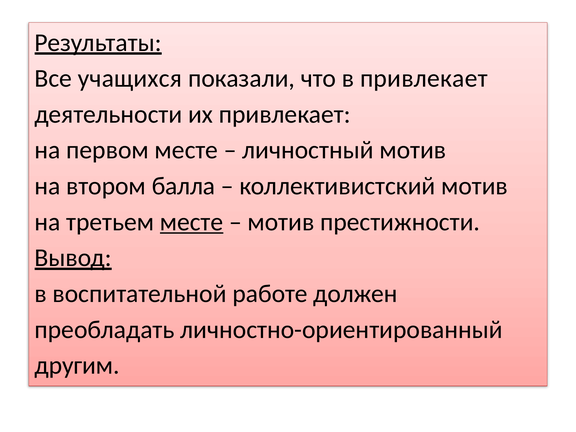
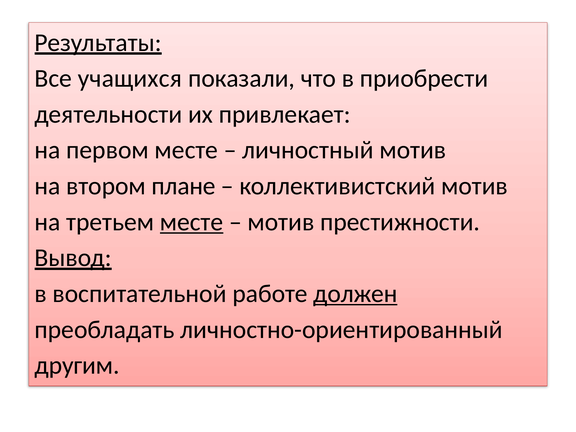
в привлекает: привлекает -> приобрести (424, 78)
балла: балла -> плане (184, 186)
должен underline: none -> present (355, 294)
